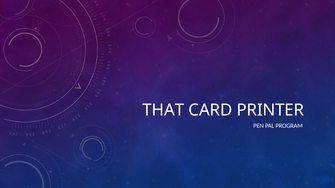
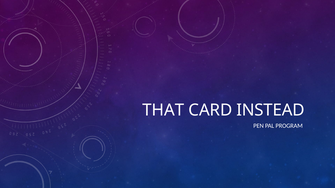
PRINTER: PRINTER -> INSTEAD (270, 110)
